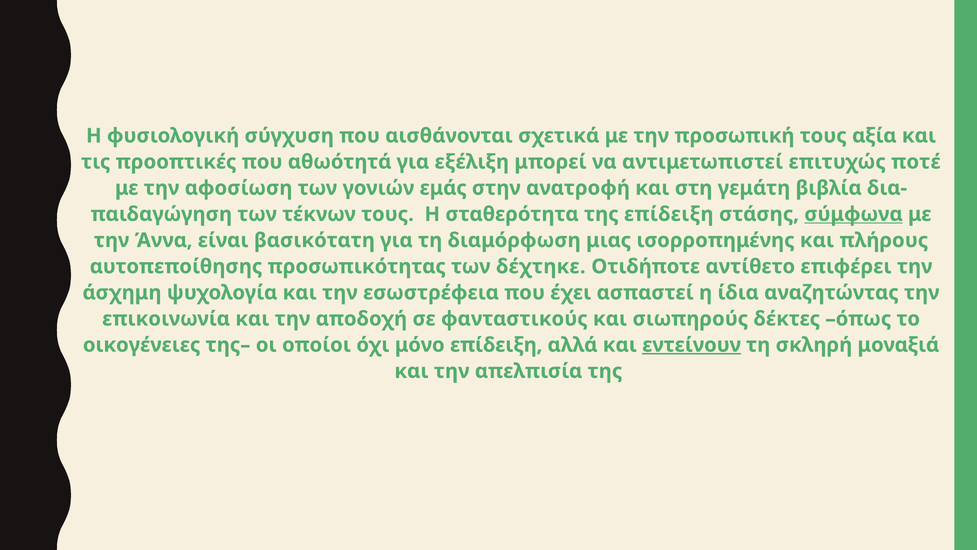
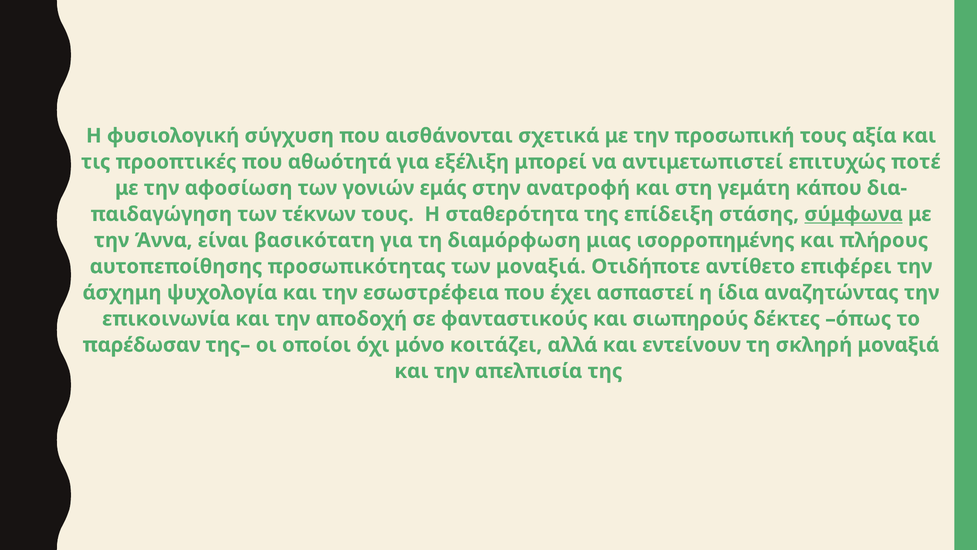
βιβλία: βιβλία -> κάπου (829, 188)
των δέχτηκε: δέχτηκε -> μοναξιά (541, 266)
οικογένειες: οικογένειες -> παρέδωσαν (142, 345)
μόνο επίδειξη: επίδειξη -> κοιτάζει (496, 345)
εντείνουν underline: present -> none (692, 345)
